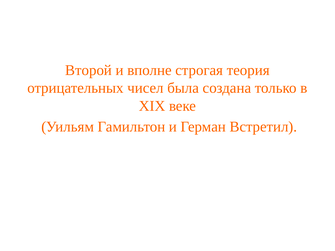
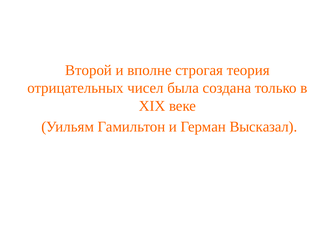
Встретил: Встретил -> Высказал (263, 127)
